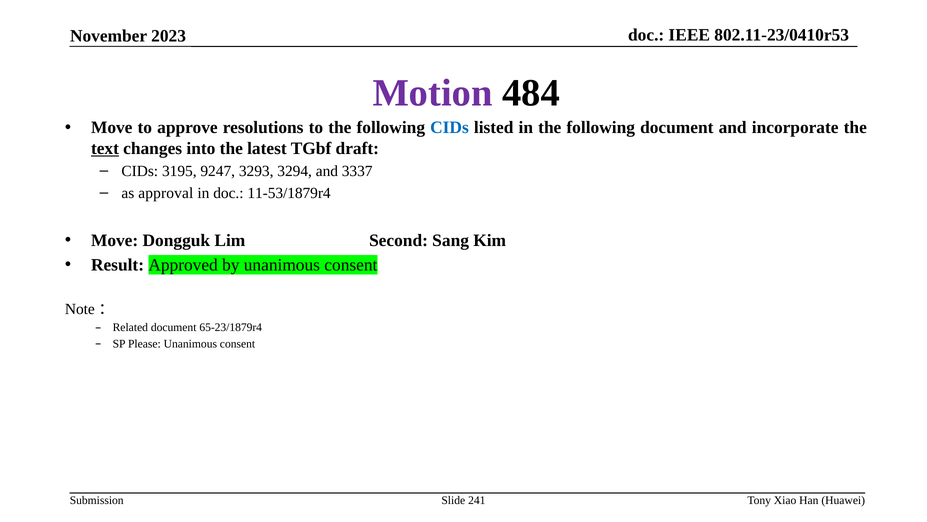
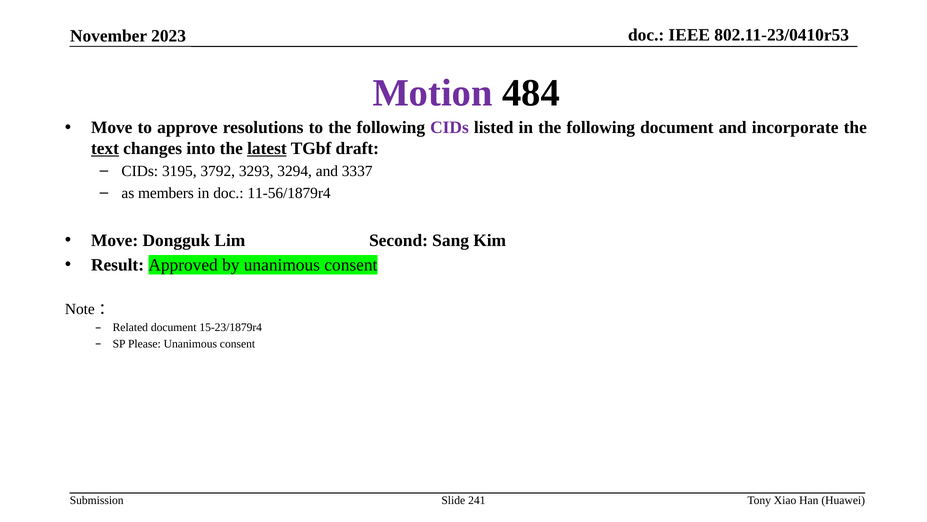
CIDs colour: blue -> purple (449, 128)
latest underline: none -> present (267, 148)
9247: 9247 -> 3792 (218, 171)
approval: approval -> members (166, 193)
11-53/1879r4: 11-53/1879r4 -> 11-56/1879r4 (289, 193)
65-23/1879r4: 65-23/1879r4 -> 15-23/1879r4 (231, 327)
